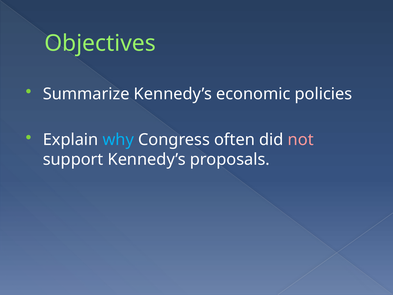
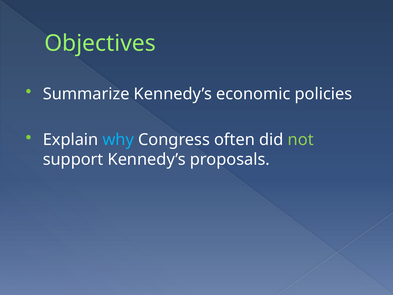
not colour: pink -> light green (301, 140)
